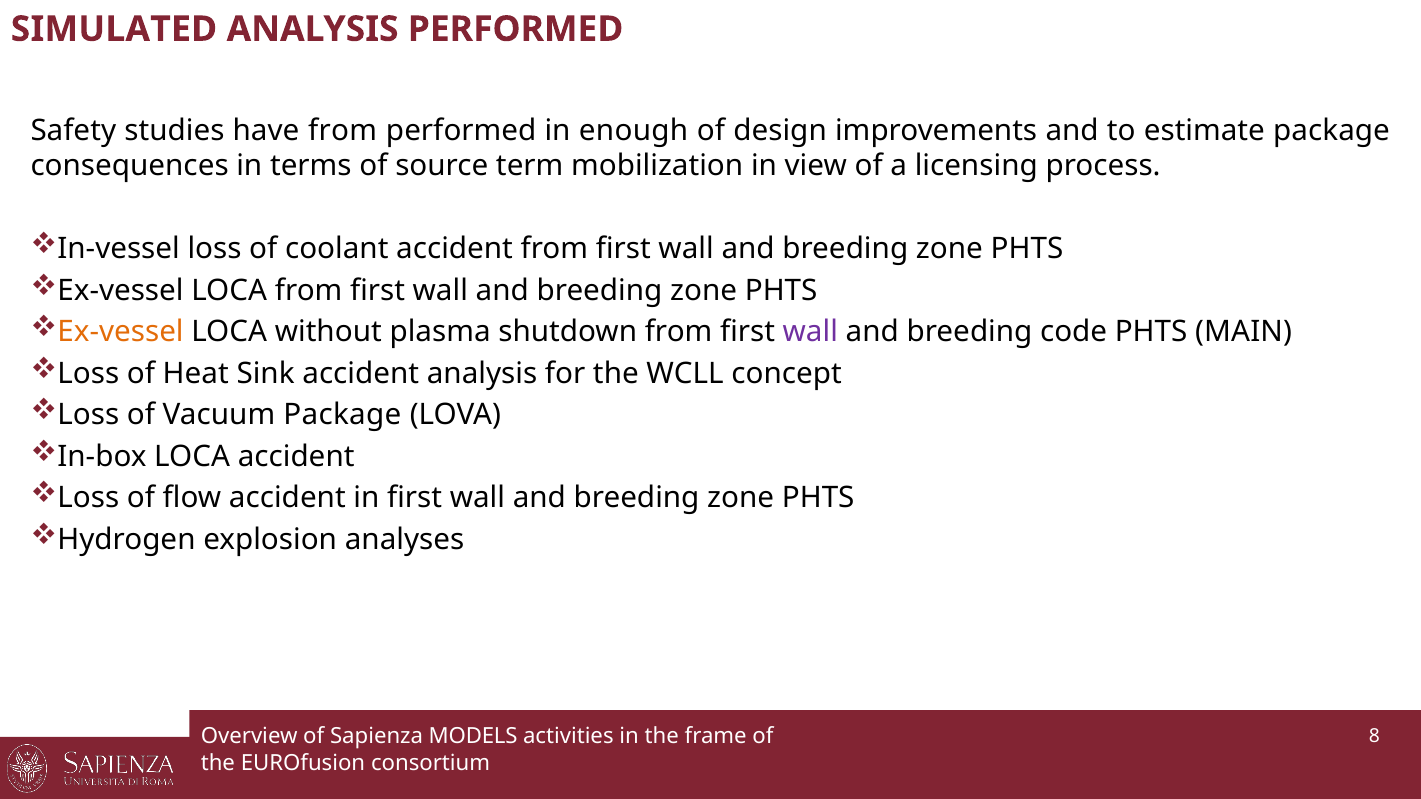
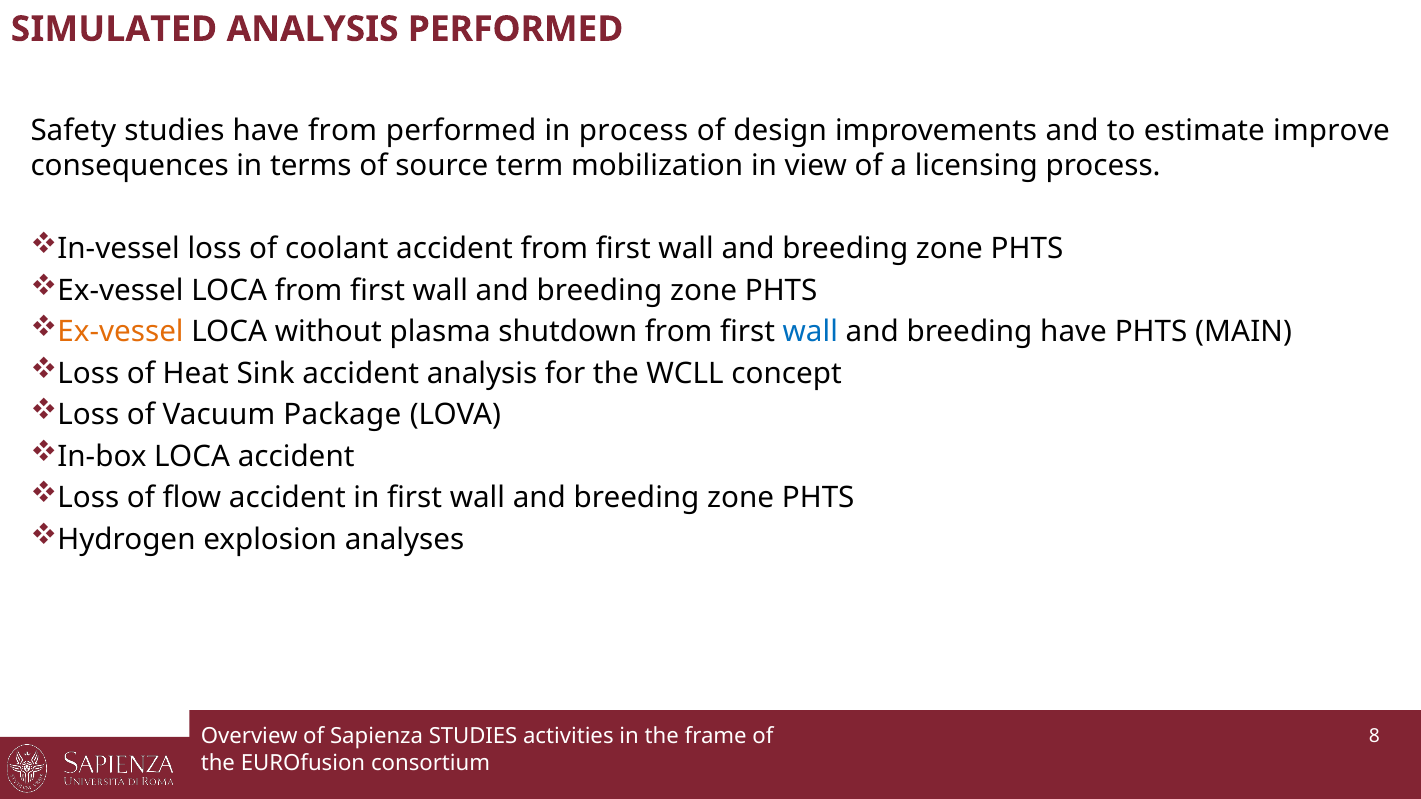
in enough: enough -> process (634, 130)
estimate package: package -> improve (1331, 130)
wall colour: purple -> blue (810, 332)
breeding code: code -> have (1074, 332)
Sapienza MODELS: MODELS -> STUDIES (473, 737)
